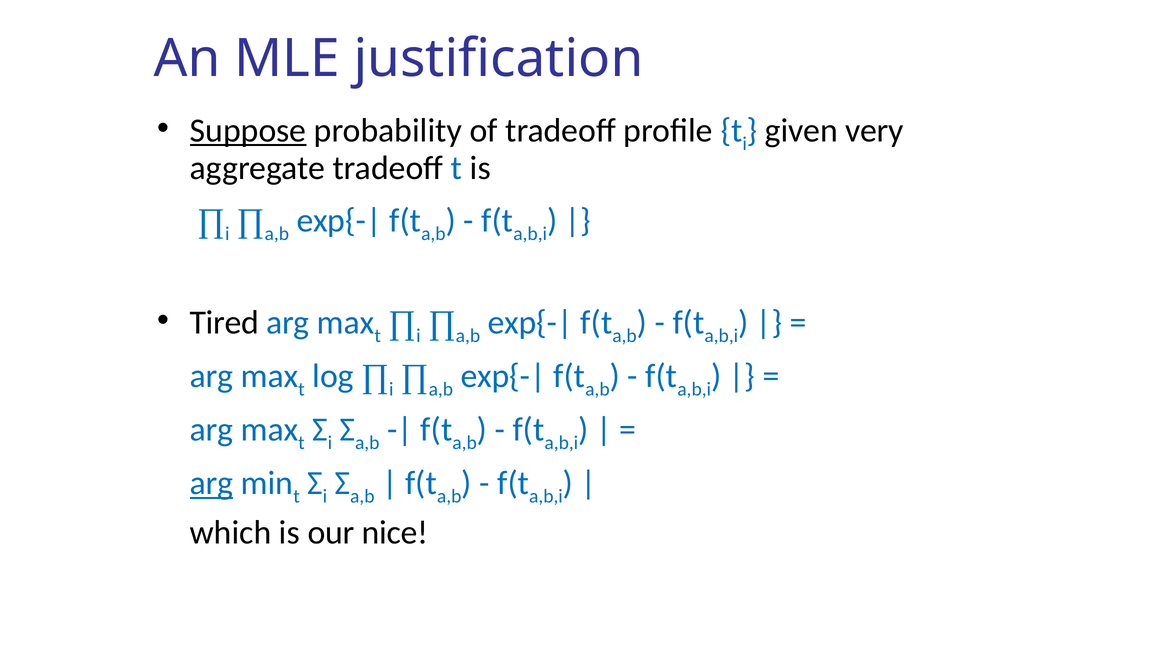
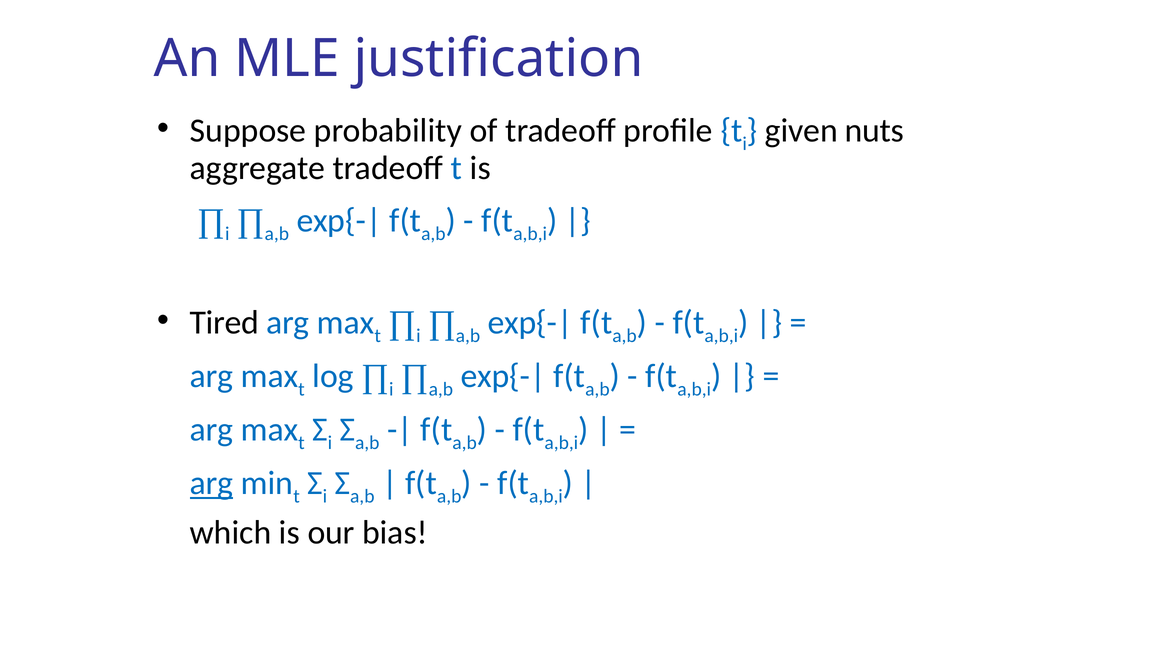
Suppose underline: present -> none (248, 131)
very: very -> nuts (874, 131)
nice: nice -> bias (395, 533)
